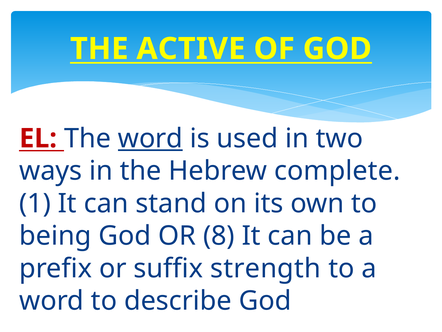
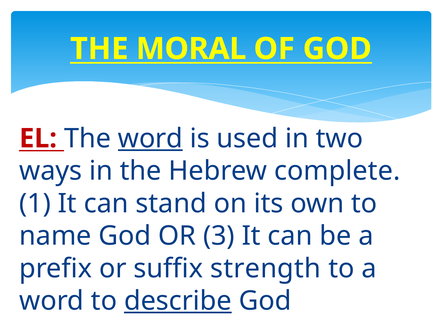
ACTIVE: ACTIVE -> MORAL (191, 49)
being: being -> name (55, 236)
8: 8 -> 3 (219, 236)
describe underline: none -> present (178, 300)
